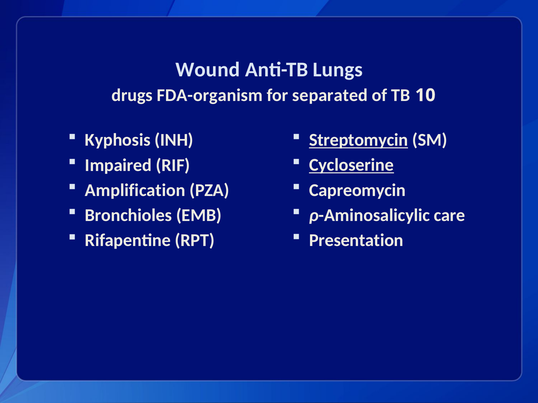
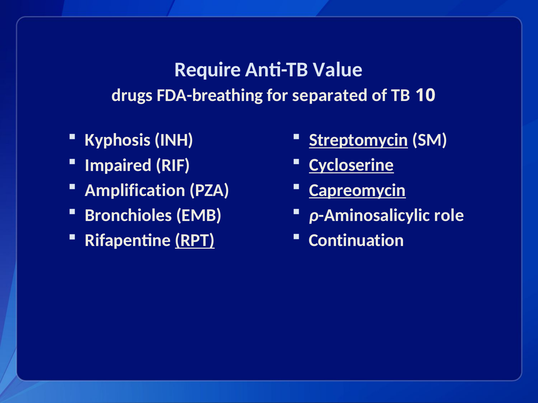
Wound: Wound -> Require (208, 70)
Lungs: Lungs -> Value (338, 70)
FDA-organism: FDA-organism -> FDA-breathing (210, 95)
Capreomycin underline: none -> present (357, 190)
care: care -> role (449, 215)
Presentation: Presentation -> Continuation (356, 241)
RPT underline: none -> present (195, 241)
